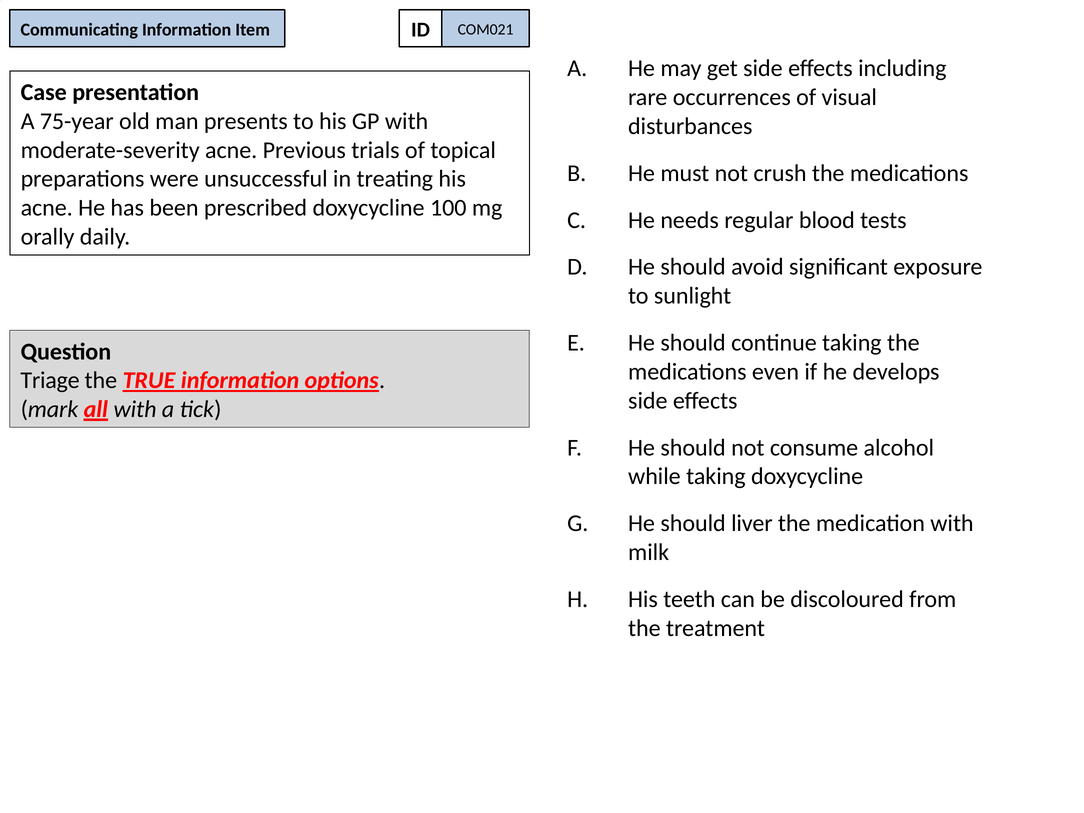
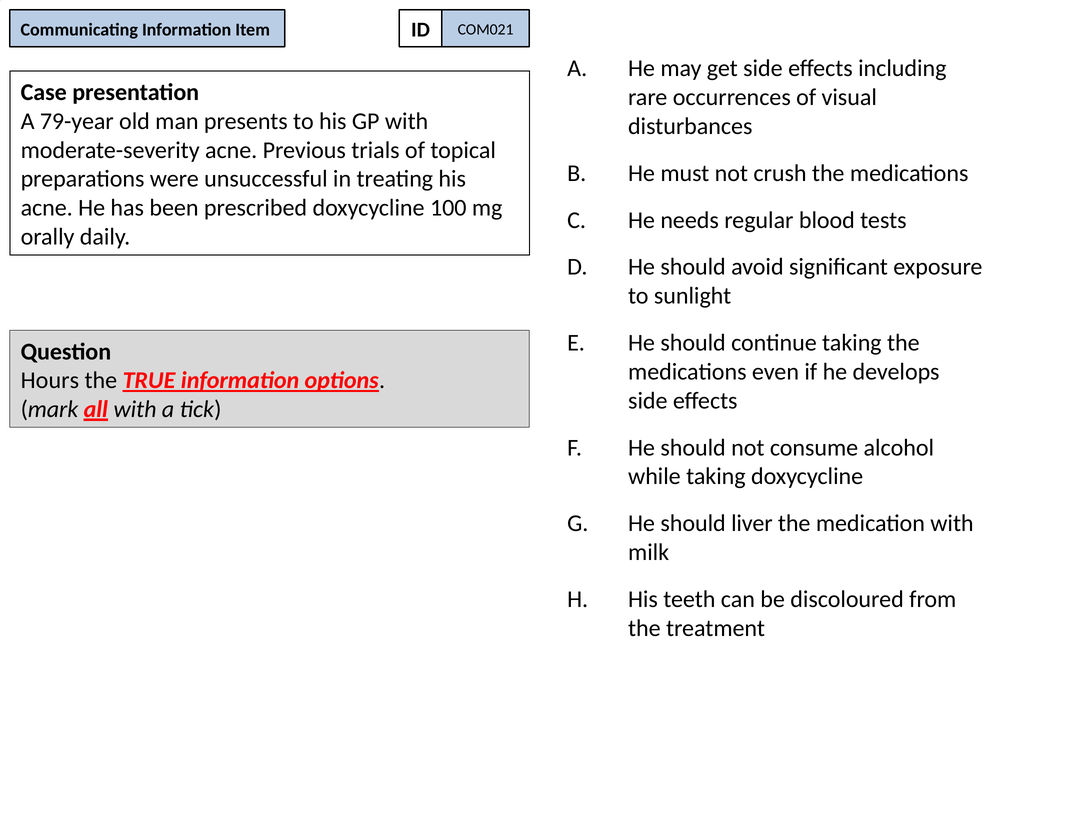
75-year: 75-year -> 79-year (77, 121)
Triage: Triage -> Hours (50, 380)
